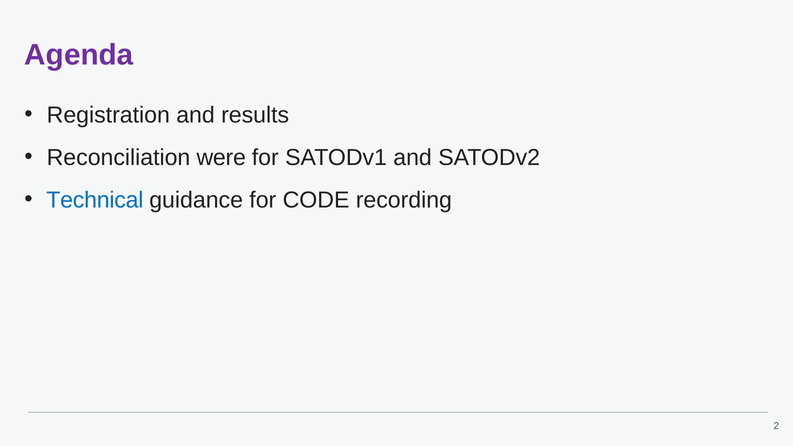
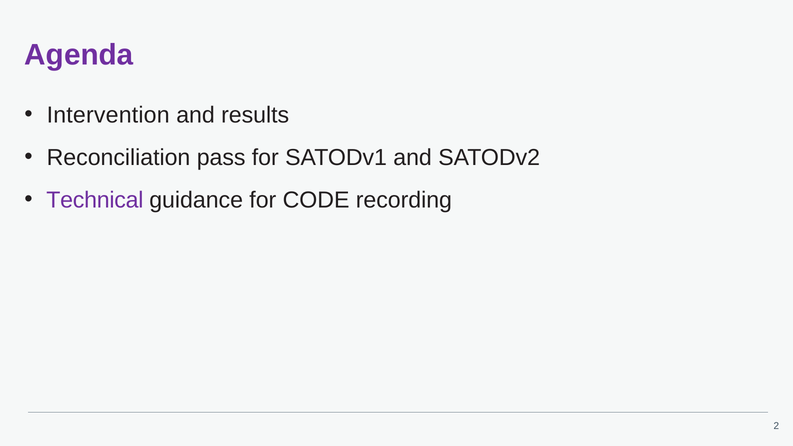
Registration: Registration -> Intervention (108, 115)
were: were -> pass (221, 158)
Technical colour: blue -> purple (95, 200)
